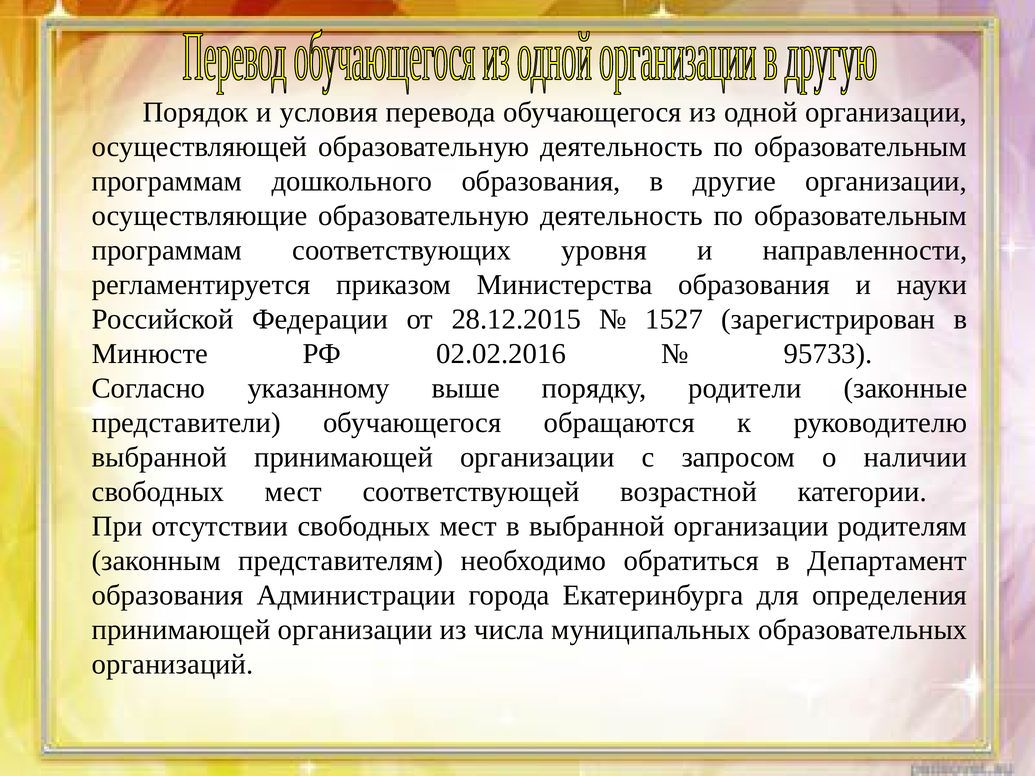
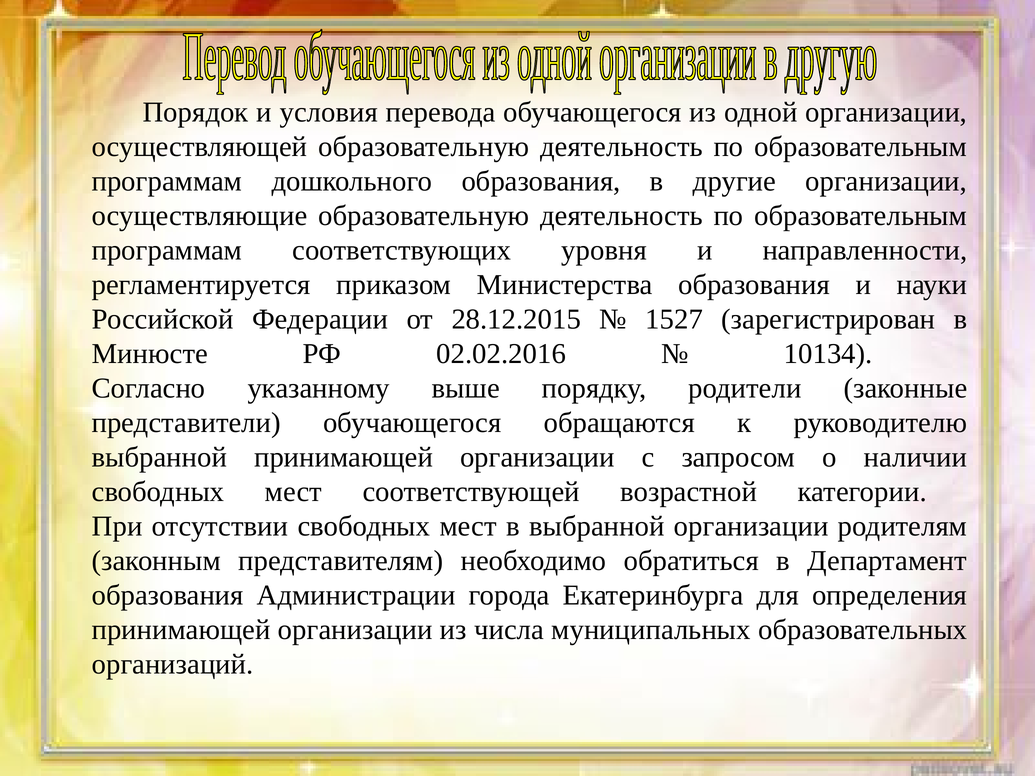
95733: 95733 -> 10134 (828, 354)
